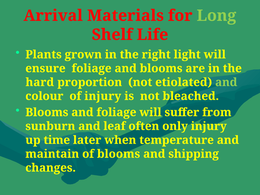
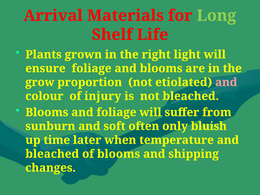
hard: hard -> grow (40, 82)
and colour: light green -> pink (226, 82)
leaf: leaf -> soft (114, 126)
only injury: injury -> bluish (209, 126)
maintain: maintain -> bleached (52, 154)
